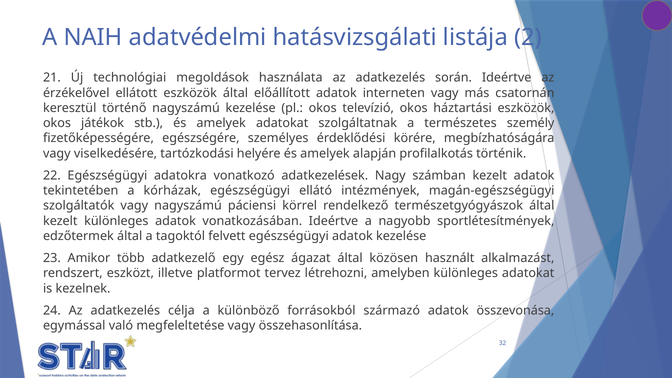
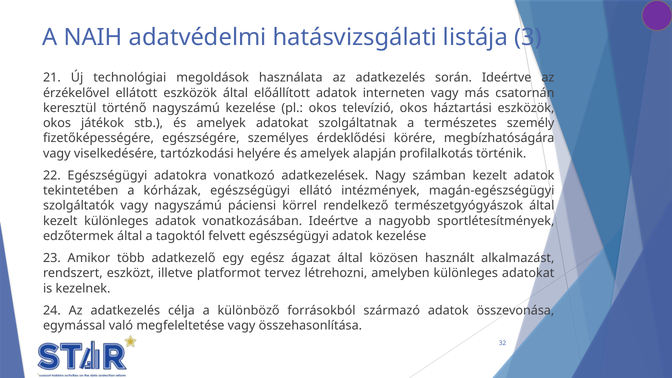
2: 2 -> 3 (528, 37)
